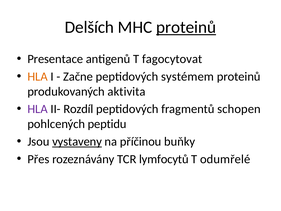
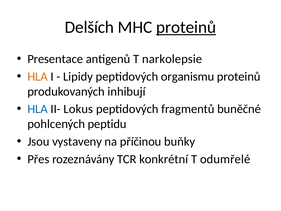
fagocytovat: fagocytovat -> narkolepsie (172, 59)
Začne: Začne -> Lipidy (78, 76)
systémem: systémem -> organismu (188, 76)
aktivita: aktivita -> inhibují (127, 91)
HLA colour: purple -> blue (38, 109)
Rozdíl: Rozdíl -> Lokus (78, 109)
schopen: schopen -> buněčné (239, 109)
vystaveny underline: present -> none (77, 141)
lymfocytů: lymfocytů -> konkrétní (164, 159)
